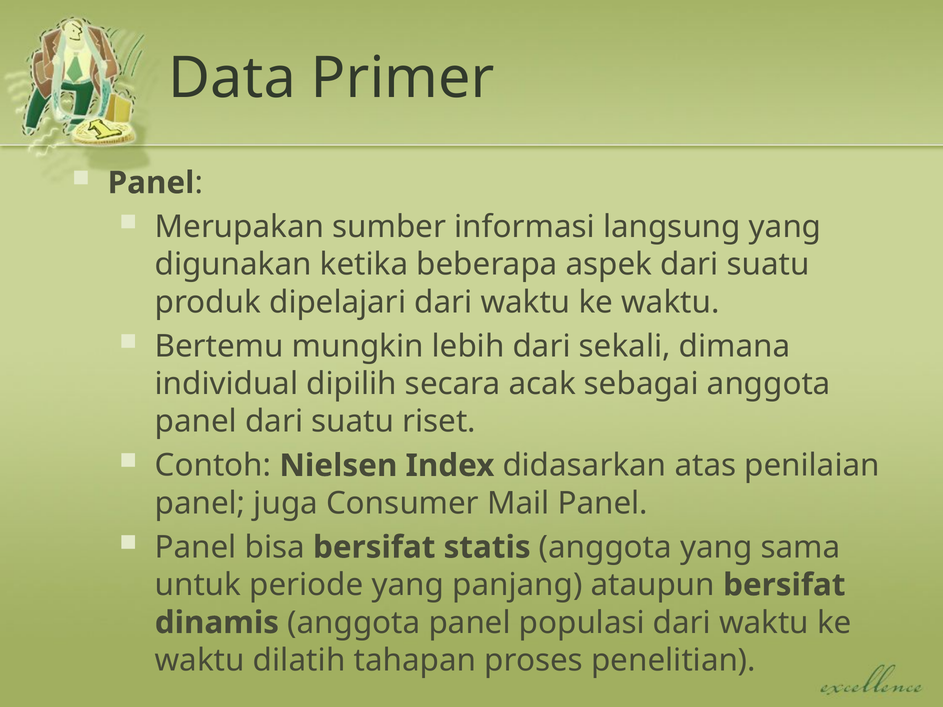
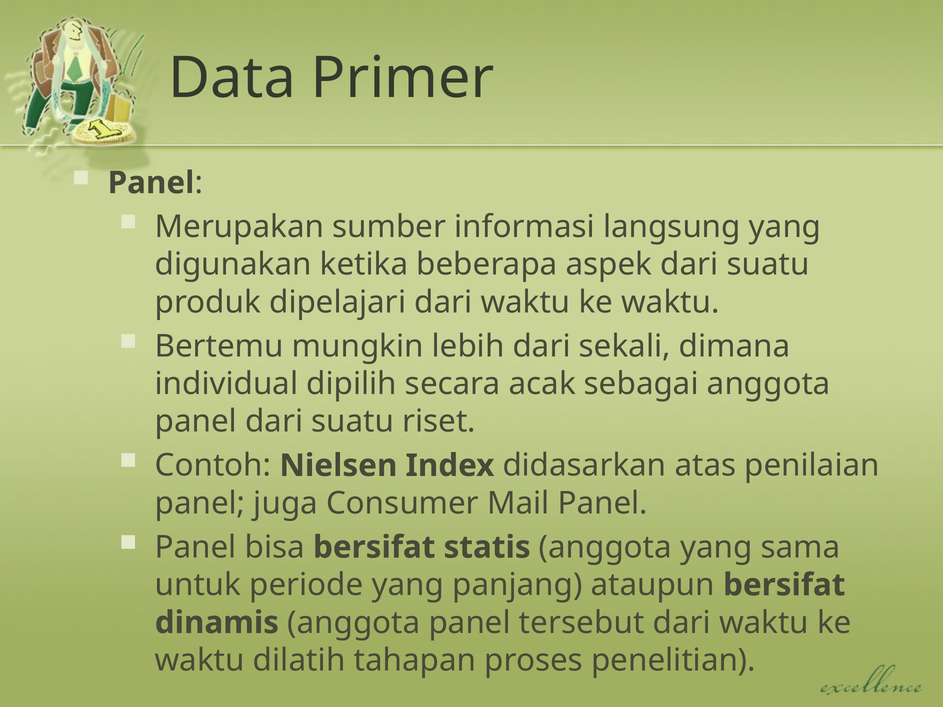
populasi: populasi -> tersebut (582, 623)
